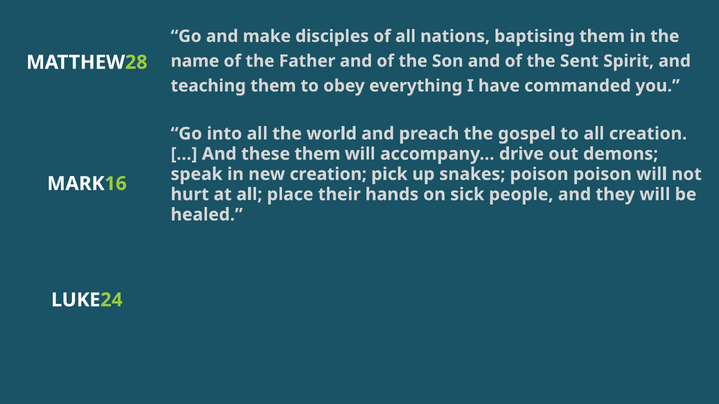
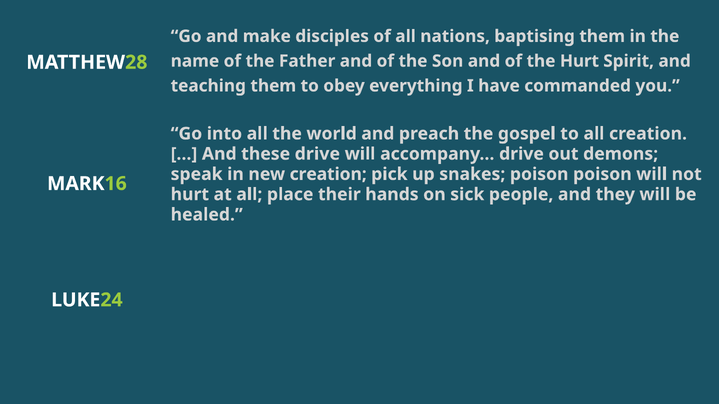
the Sent: Sent -> Hurt (579, 61)
these them: them -> drive (317, 154)
